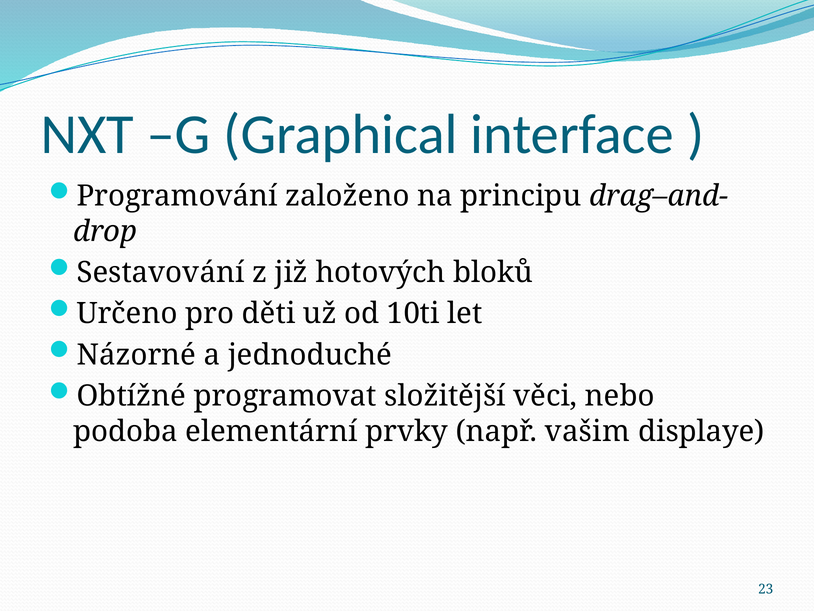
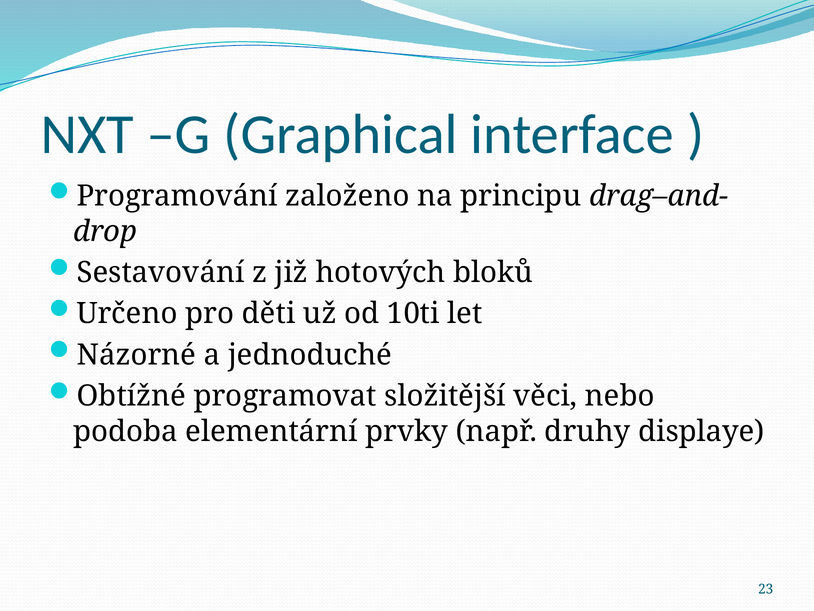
vašim: vašim -> druhy (587, 431)
